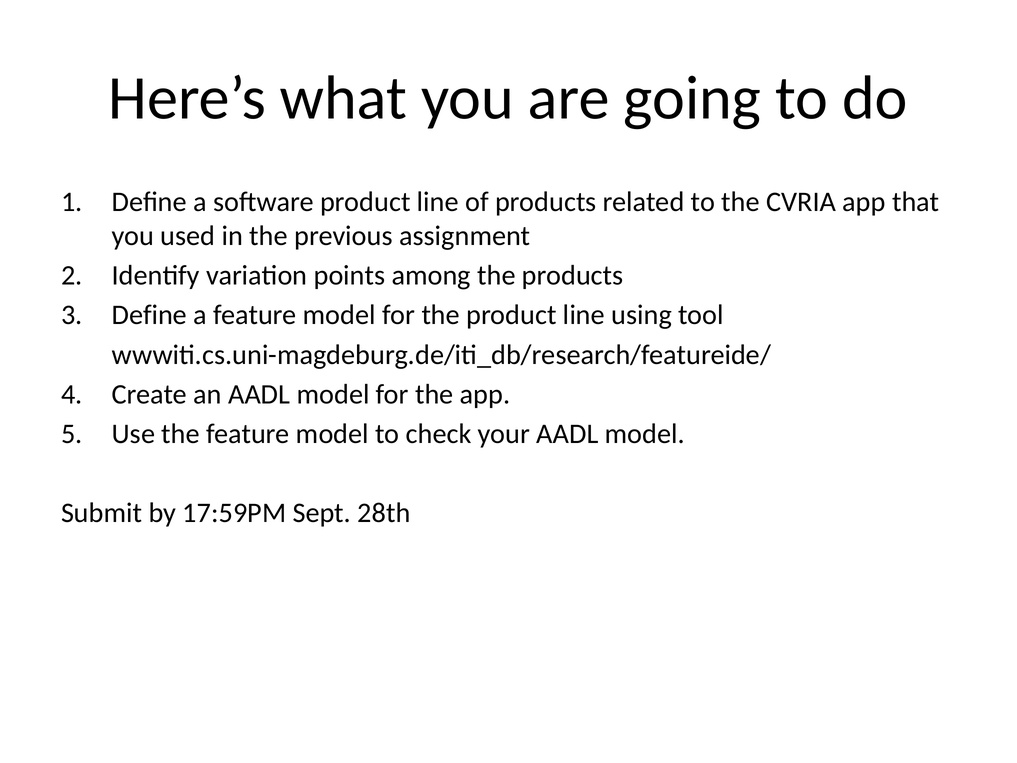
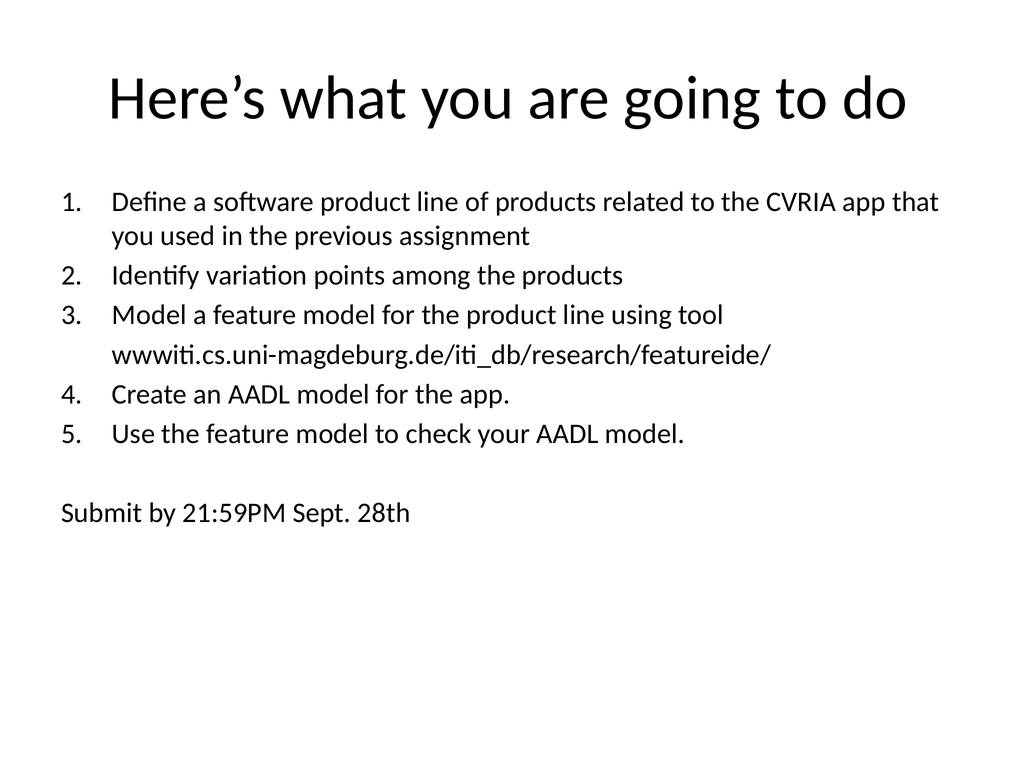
Define: Define -> Model (149, 315)
17:59PM: 17:59PM -> 21:59PM (234, 513)
